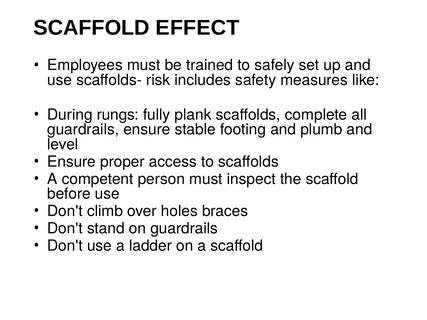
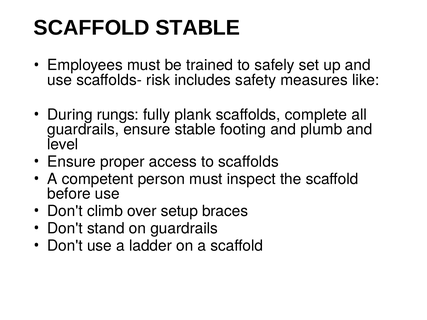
SCAFFOLD EFFECT: EFFECT -> STABLE (198, 28)
holes: holes -> setup (179, 211)
